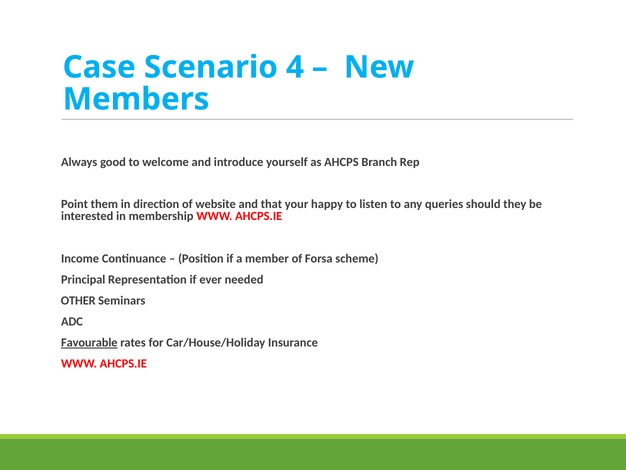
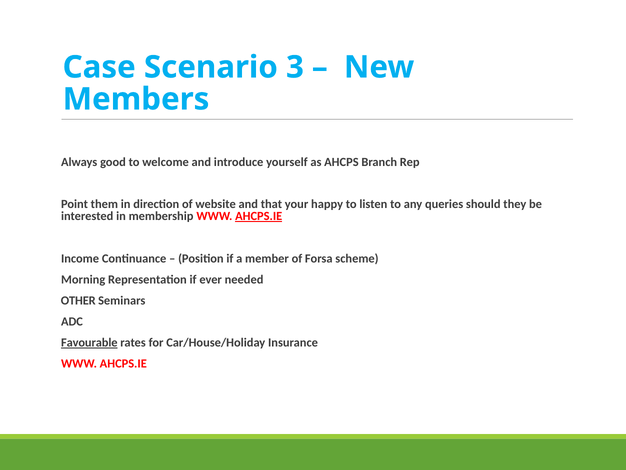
4: 4 -> 3 (295, 67)
AHCPS.IE underline: none -> present (259, 216)
Principal: Principal -> Morning (83, 279)
